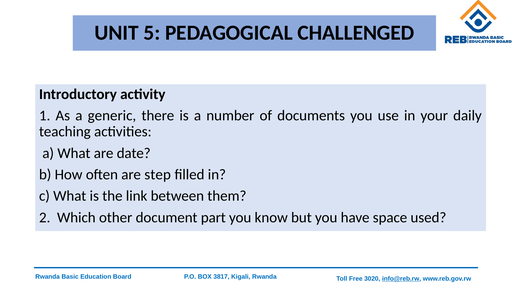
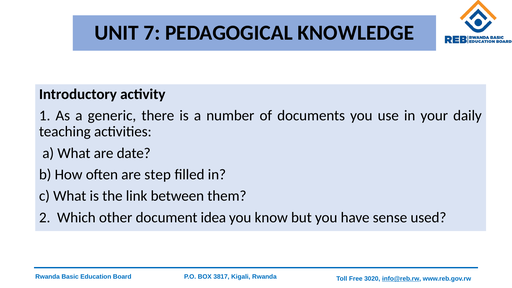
5: 5 -> 7 (152, 33)
CHALLENGED: CHALLENGED -> KNOWLEDGE (356, 33)
part: part -> idea (213, 217)
space: space -> sense (390, 217)
